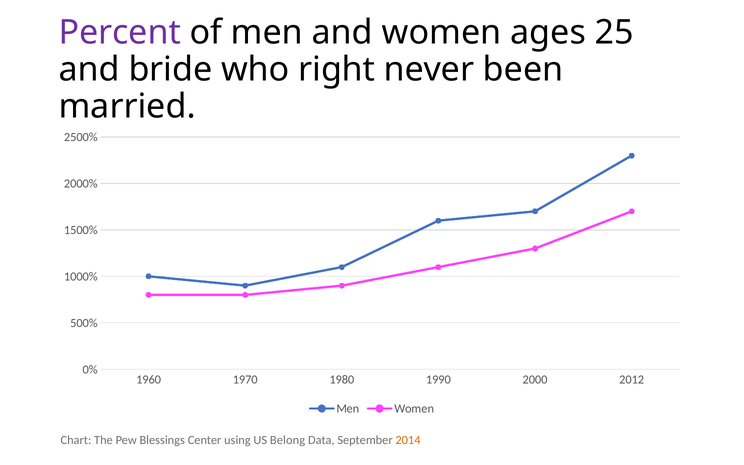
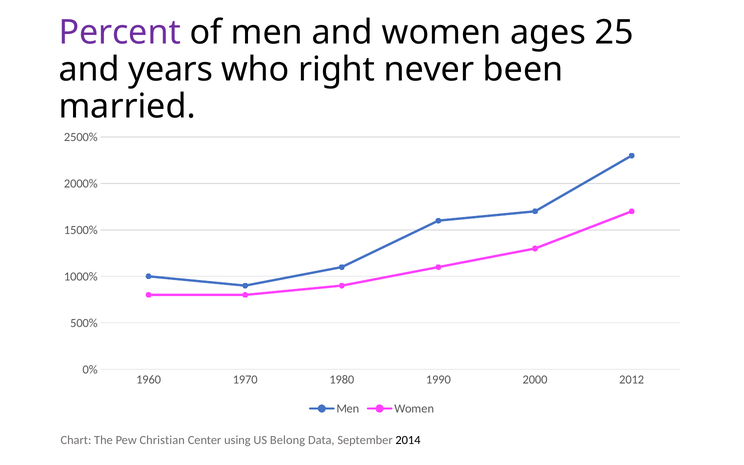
bride: bride -> years (171, 69)
Blessings: Blessings -> Christian (162, 440)
2014 colour: orange -> black (408, 440)
